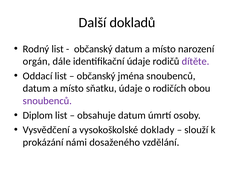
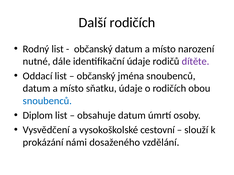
Další dokladů: dokladů -> rodičích (132, 23)
orgán: orgán -> nutné (37, 62)
snoubenců colour: purple -> blue (47, 101)
doklady: doklady -> cestovní (158, 130)
